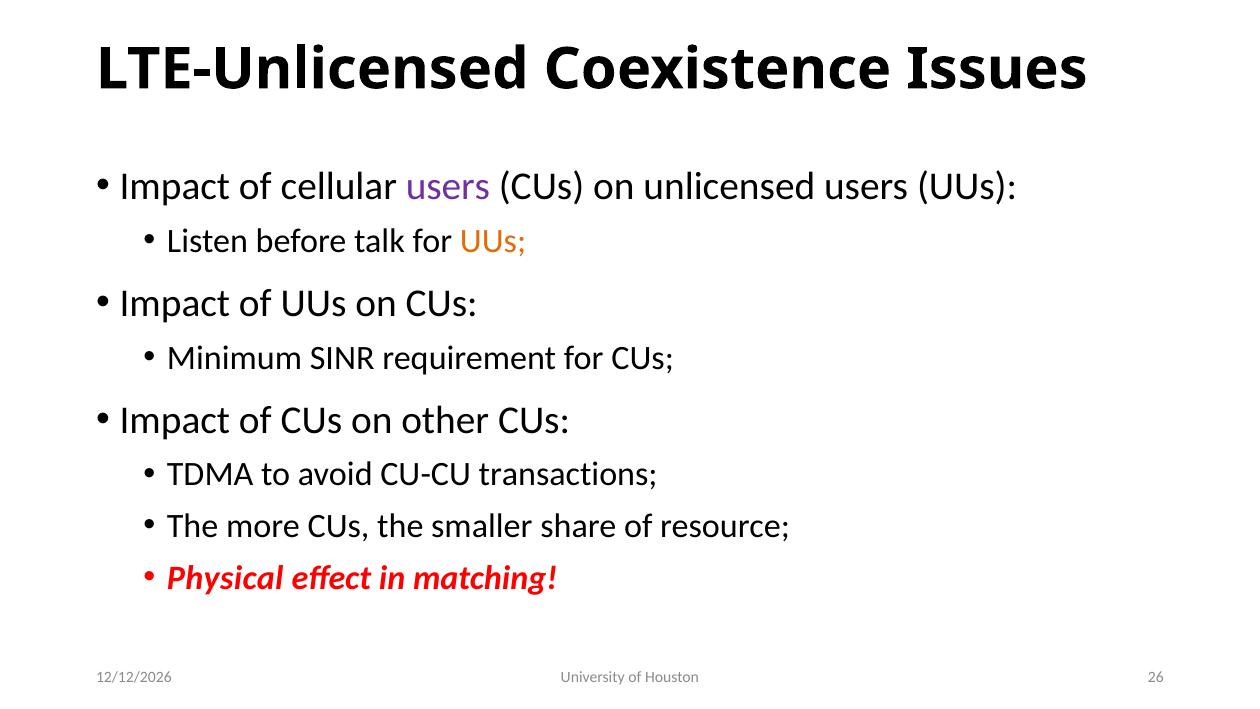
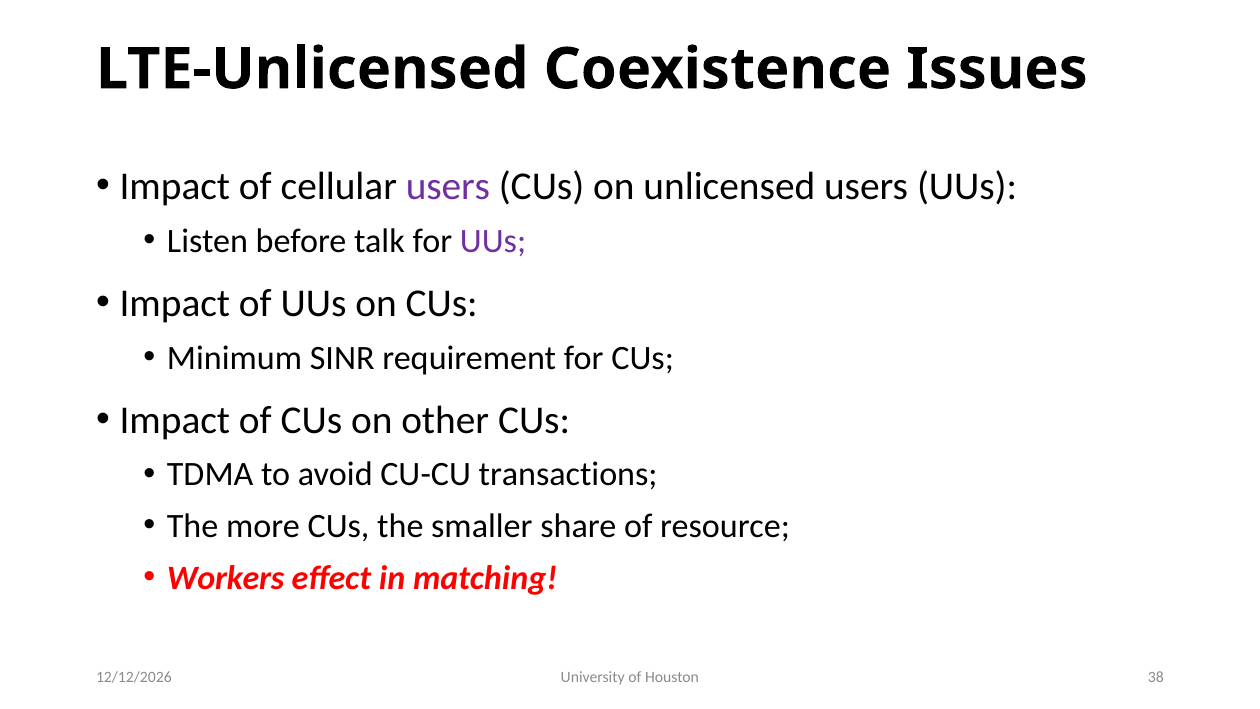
UUs colour: orange -> purple (493, 241)
Physical: Physical -> Workers (226, 578)
26: 26 -> 38 (1156, 677)
